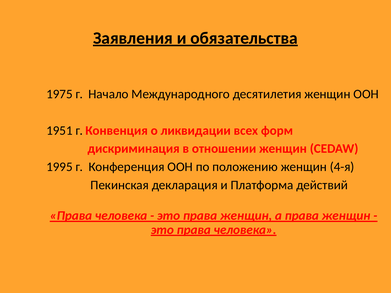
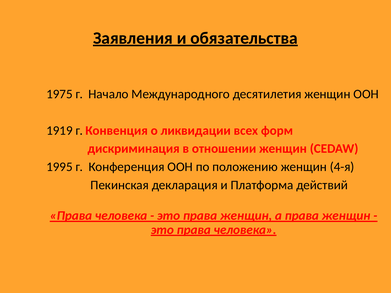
1951: 1951 -> 1919 (59, 131)
